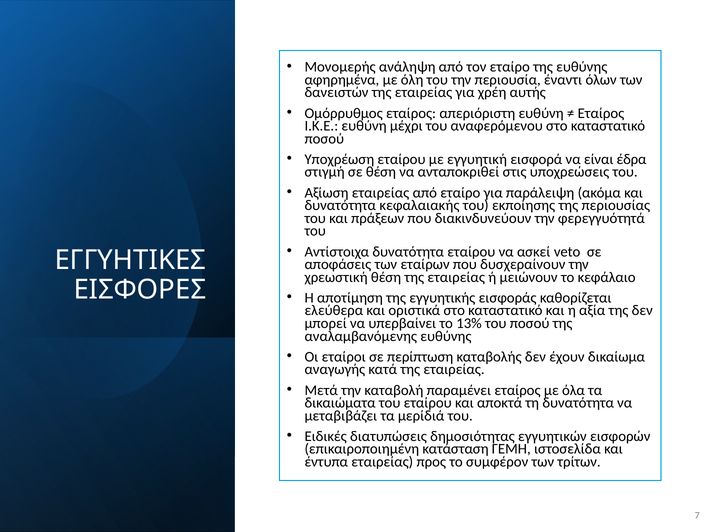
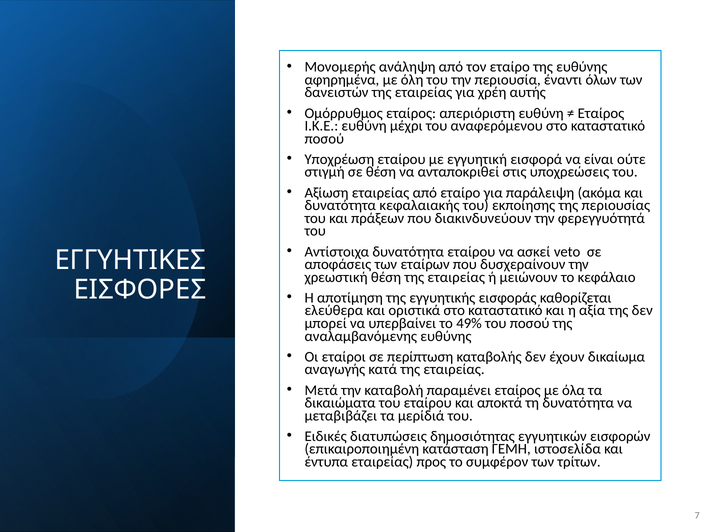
έδρα: έδρα -> ούτε (631, 159)
13%: 13% -> 49% (469, 323)
